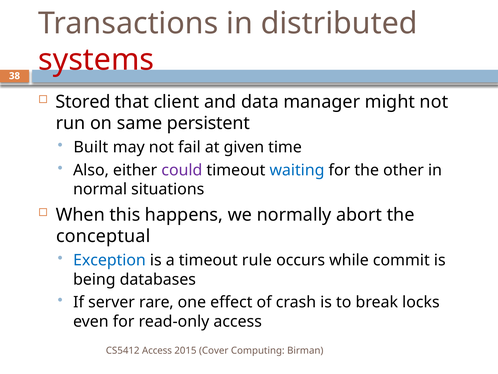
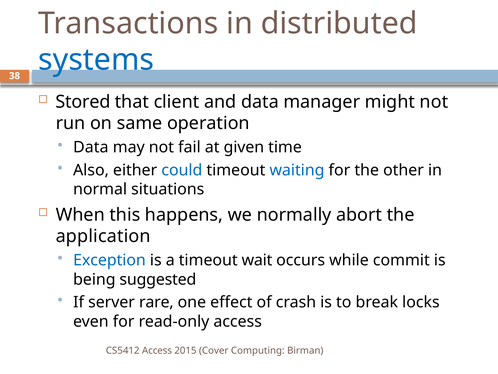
systems colour: red -> blue (96, 60)
persistent: persistent -> operation (208, 123)
Built: Built -> Data (91, 147)
could colour: purple -> blue (182, 170)
conceptual: conceptual -> application (103, 236)
rule: rule -> wait (257, 260)
databases: databases -> suggested (158, 279)
